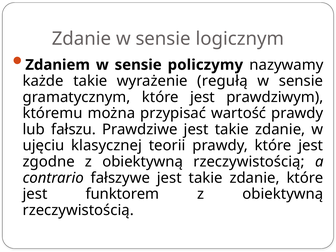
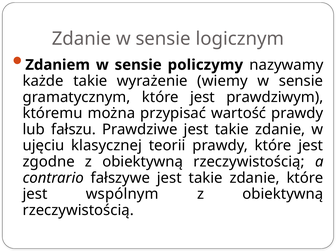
regułą: regułą -> wiemy (222, 81)
funktorem: funktorem -> wspólnym (122, 194)
